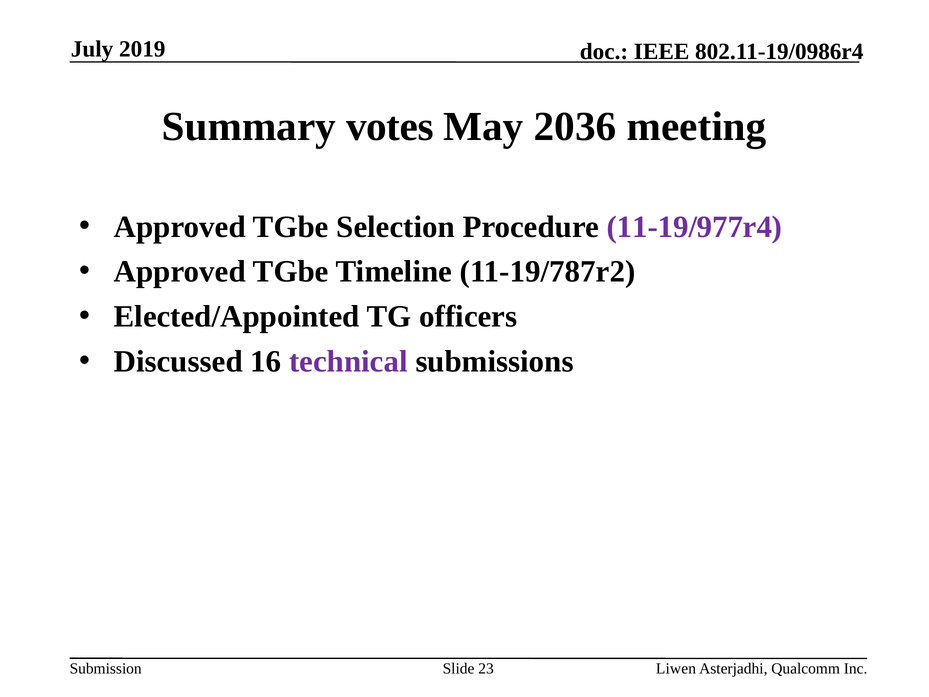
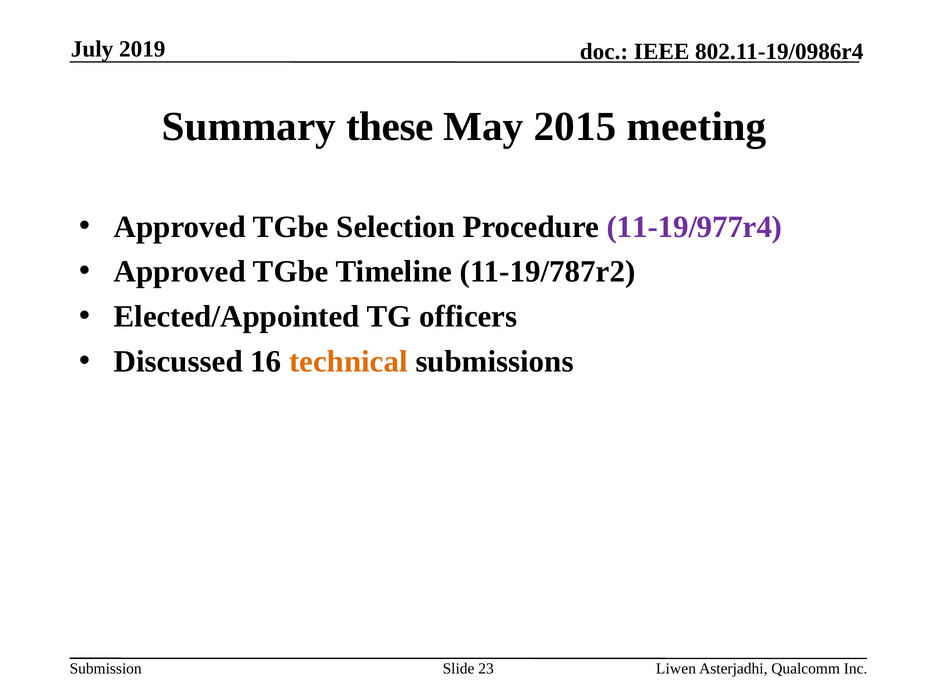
votes: votes -> these (390, 127)
2036: 2036 -> 2015 (575, 127)
technical colour: purple -> orange (348, 361)
